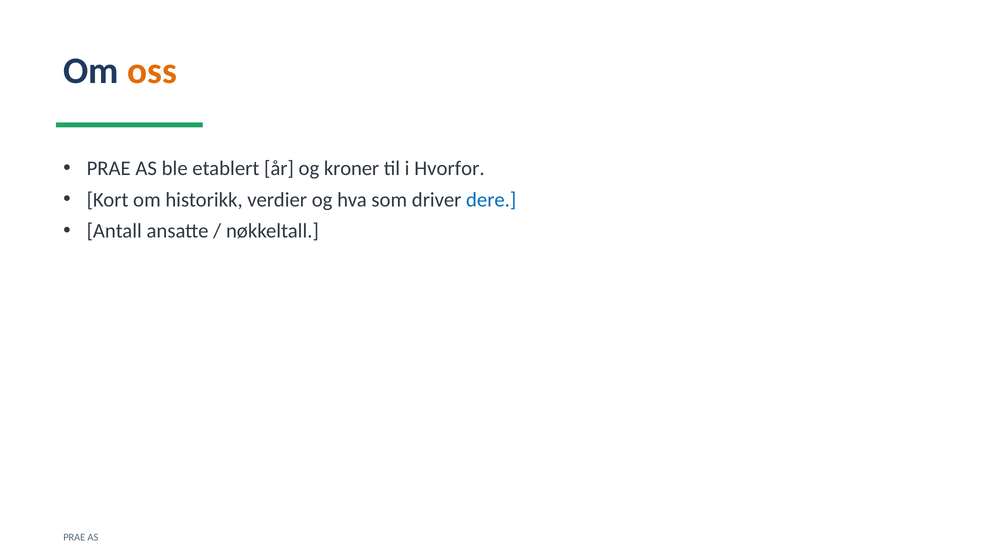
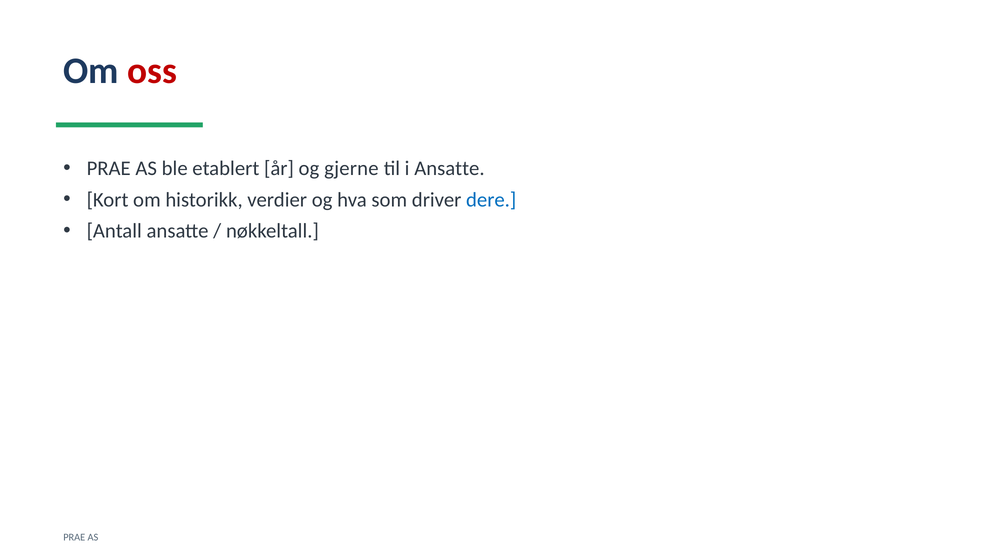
oss colour: orange -> red (152, 71)
kroner: kroner -> gjerne (351, 169)
i Hvorfor: Hvorfor -> Ansatte (449, 169)
